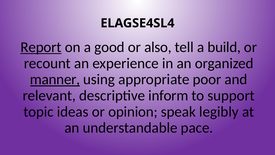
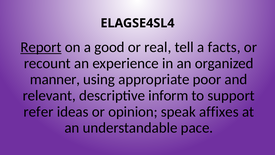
also: also -> real (158, 47)
build: build -> facts (224, 47)
manner underline: present -> none (55, 79)
topic: topic -> refer (38, 111)
legibly: legibly -> affixes (219, 111)
